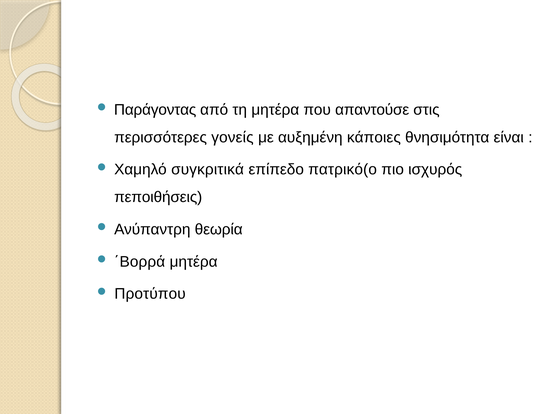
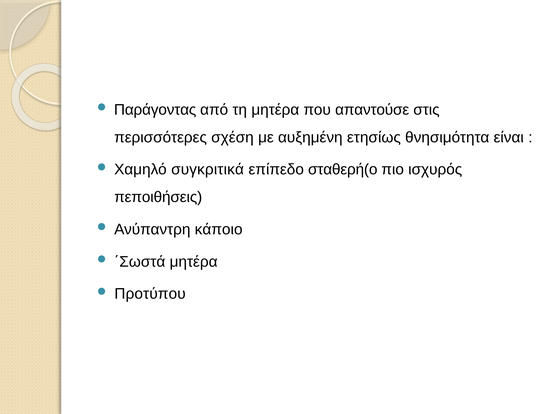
γονείς: γονείς -> σχέση (232, 137)
κάποιες: κάποιες -> ετησίως (374, 137)
πατρικό(ο: πατρικό(ο -> σταθερή(ο (343, 170)
θεωρία: θεωρία -> κάποιο (219, 229)
΄Βορρά: ΄Βορρά -> ΄Σωστά (140, 262)
